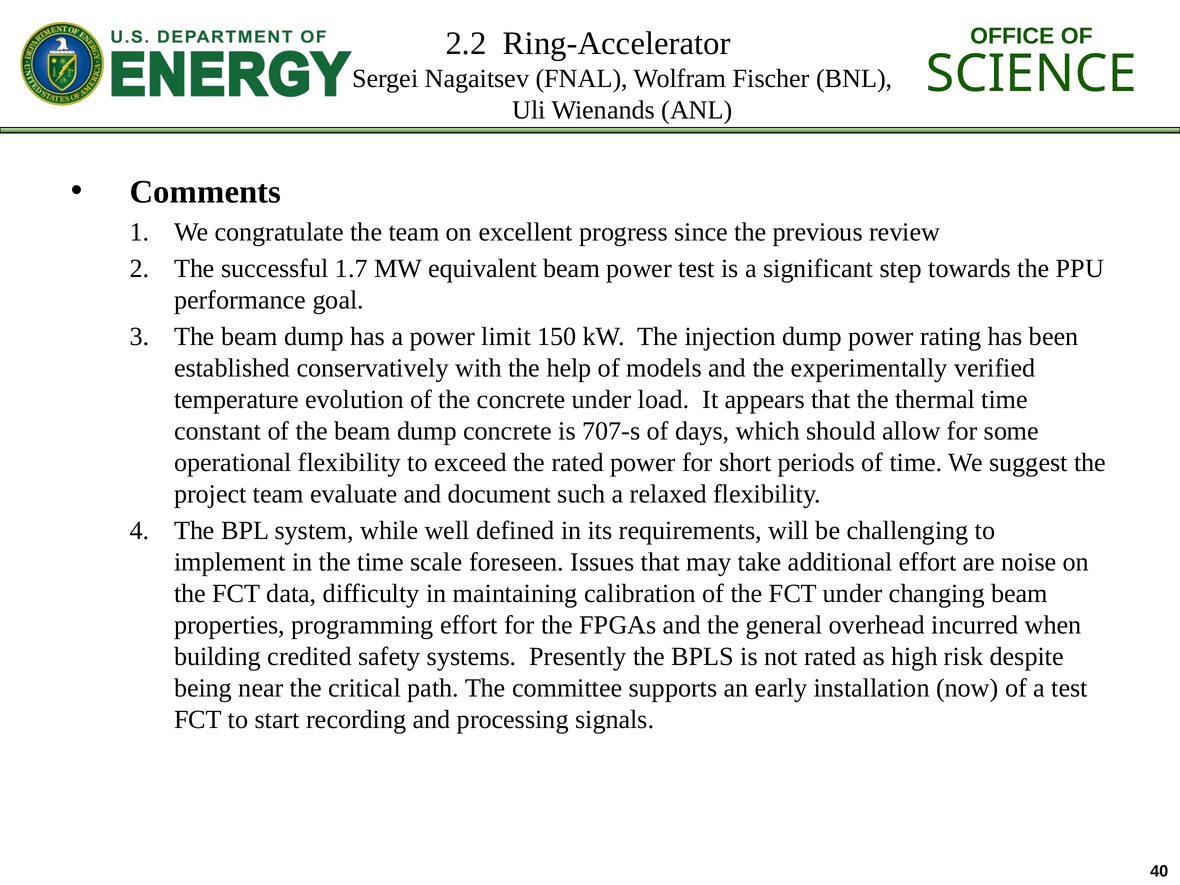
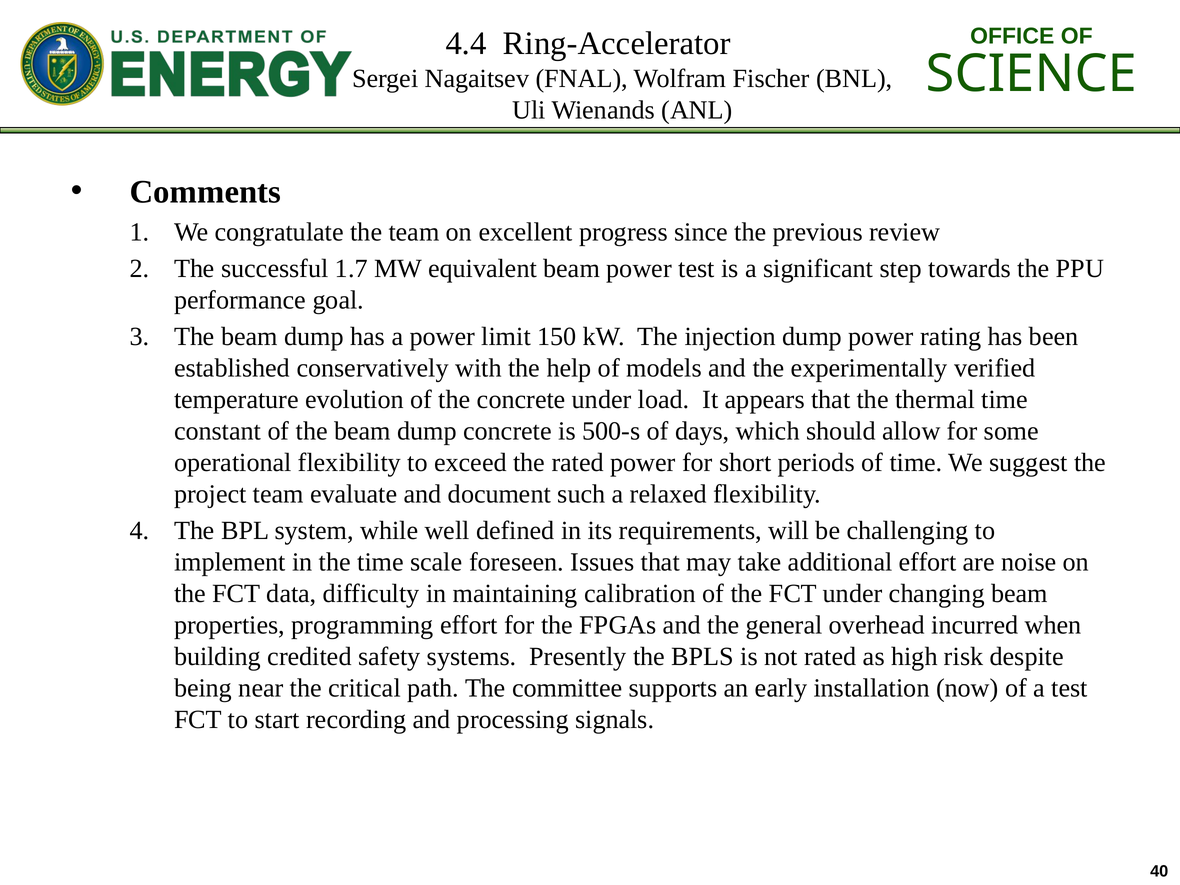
2.2: 2.2 -> 4.4 (466, 44)
707-s: 707-s -> 500-s (611, 431)
